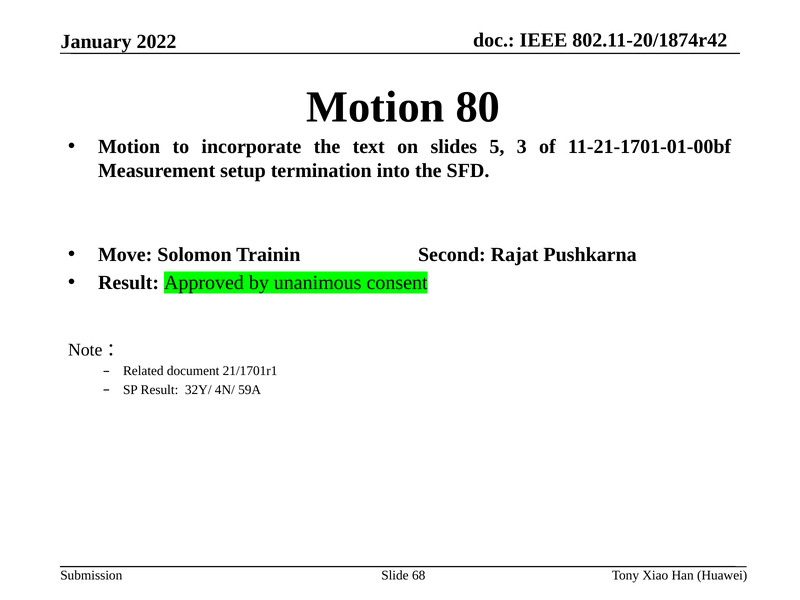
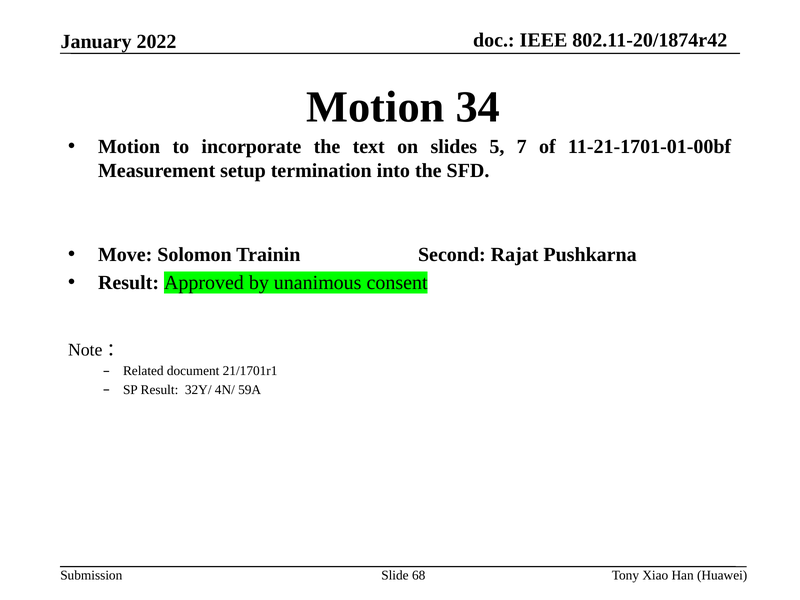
80: 80 -> 34 (478, 107)
3: 3 -> 7 (522, 147)
